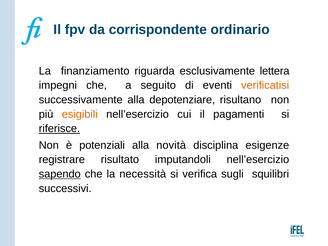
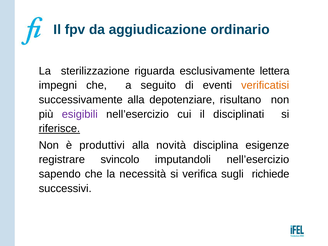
corrispondente: corrispondente -> aggiudicazione (158, 30)
finanziamento: finanziamento -> sterilizzazione (95, 71)
esigibili colour: orange -> purple (80, 114)
pagamenti: pagamenti -> disciplinati (239, 114)
potenziali: potenziali -> produttivi (102, 145)
risultato: risultato -> svincolo (120, 160)
sapendo underline: present -> none (60, 174)
squilibri: squilibri -> richiede (271, 174)
